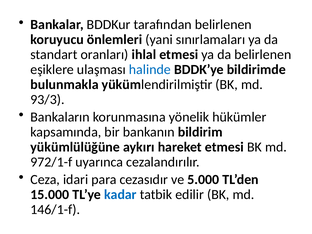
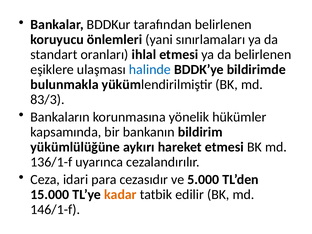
93/3: 93/3 -> 83/3 (47, 100)
972/1-f: 972/1-f -> 136/1-f (51, 162)
kadar colour: blue -> orange (120, 194)
